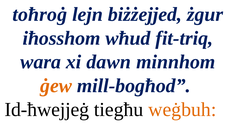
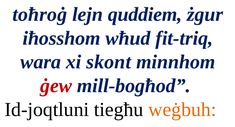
biżżejjed: biżżejjed -> quddiem (145, 14)
dawn: dawn -> skont (109, 62)
ġew colour: orange -> red (56, 85)
Id-ħwejjeġ: Id-ħwejjeġ -> Id-joqtluni (47, 109)
